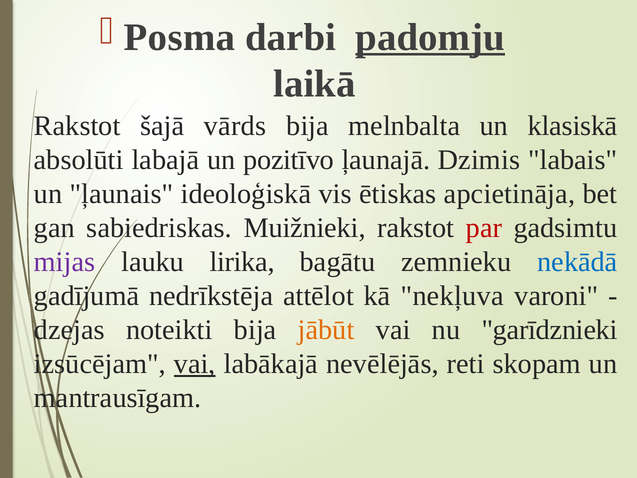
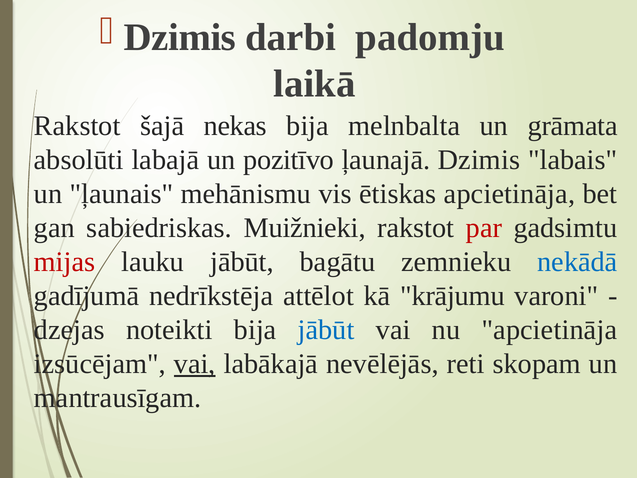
Posma: Posma -> Dzimis (180, 37)
padomju underline: present -> none (430, 37)
vārds: vārds -> nekas (235, 126)
klasiskā: klasiskā -> grāmata (573, 126)
ideoloģiskā: ideoloģiskā -> mehānismu (246, 194)
mijas colour: purple -> red (65, 262)
lauku lirika: lirika -> jābūt (242, 262)
nekļuva: nekļuva -> krājumu (452, 296)
jābūt colour: orange -> blue (326, 330)
nu garīdznieki: garīdznieki -> apcietināja (549, 330)
